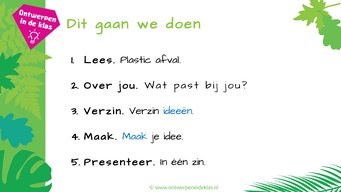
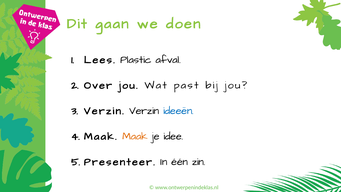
Maak colour: blue -> orange (135, 136)
